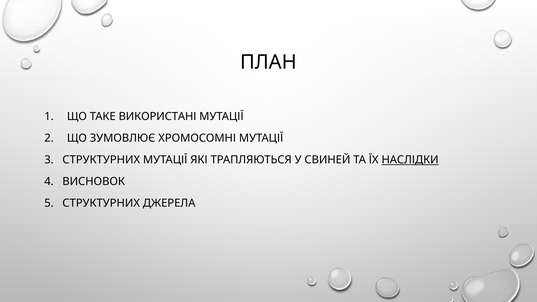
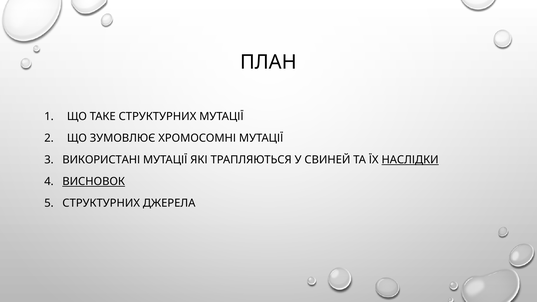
ТАКЕ ВИКОРИСТАНІ: ВИКОРИСТАНІ -> СТРУКТУРНИХ (157, 116)
3 СТРУКТУРНИХ: СТРУКТУРНИХ -> ВИКОРИСТАНІ (101, 160)
ВИСНОВОК underline: none -> present (94, 182)
